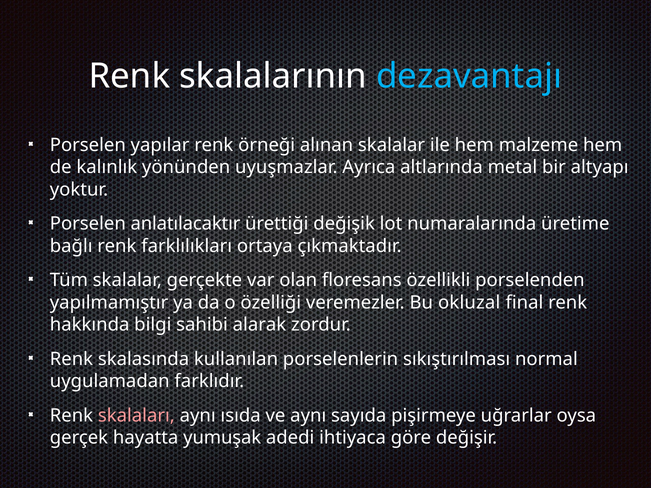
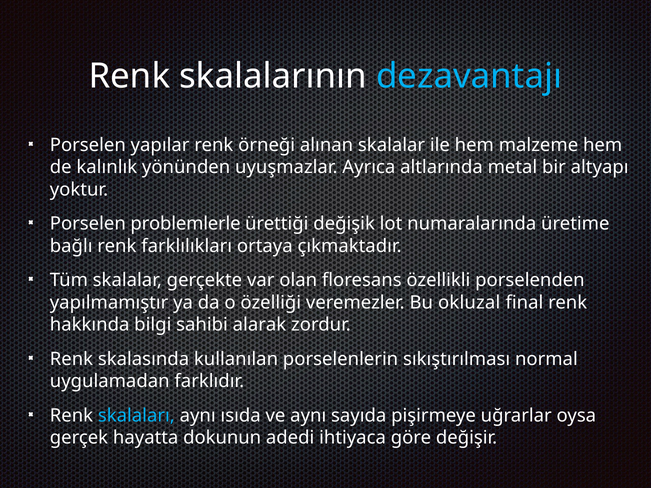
anlatılacaktır: anlatılacaktır -> problemlerle (186, 224)
skalaları colour: pink -> light blue (136, 416)
yumuşak: yumuşak -> dokunun (222, 438)
